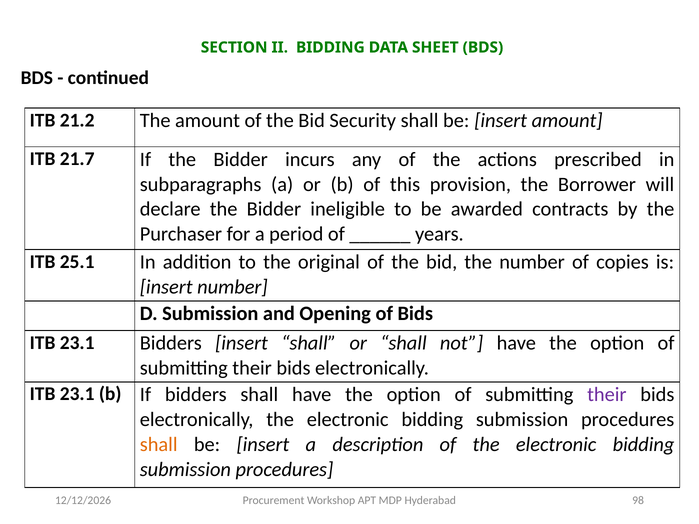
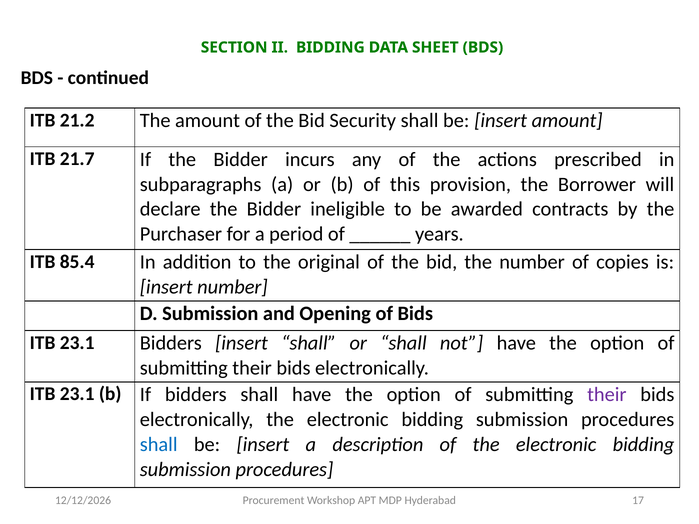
25.1: 25.1 -> 85.4 (77, 262)
shall colour: orange -> blue (159, 445)
98: 98 -> 17 (638, 501)
